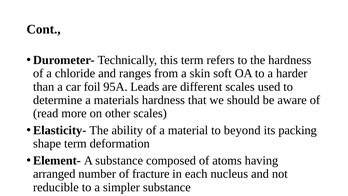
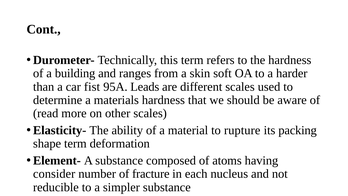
chloride: chloride -> building (75, 73)
foil: foil -> fist (92, 87)
beyond: beyond -> rupture (242, 130)
arranged: arranged -> consider (54, 174)
